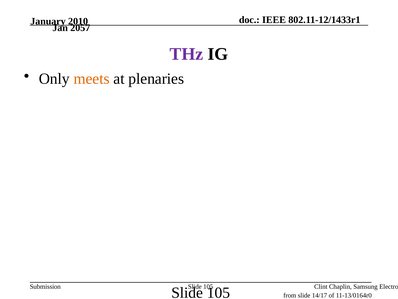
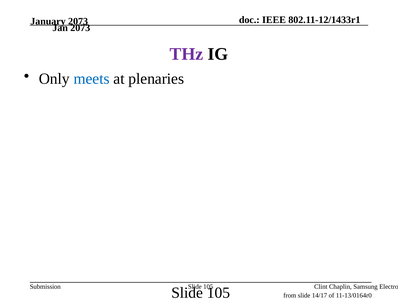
January 2010: 2010 -> 2073 (78, 21)
Jan 2057: 2057 -> 2073 (80, 28)
meets colour: orange -> blue (92, 79)
